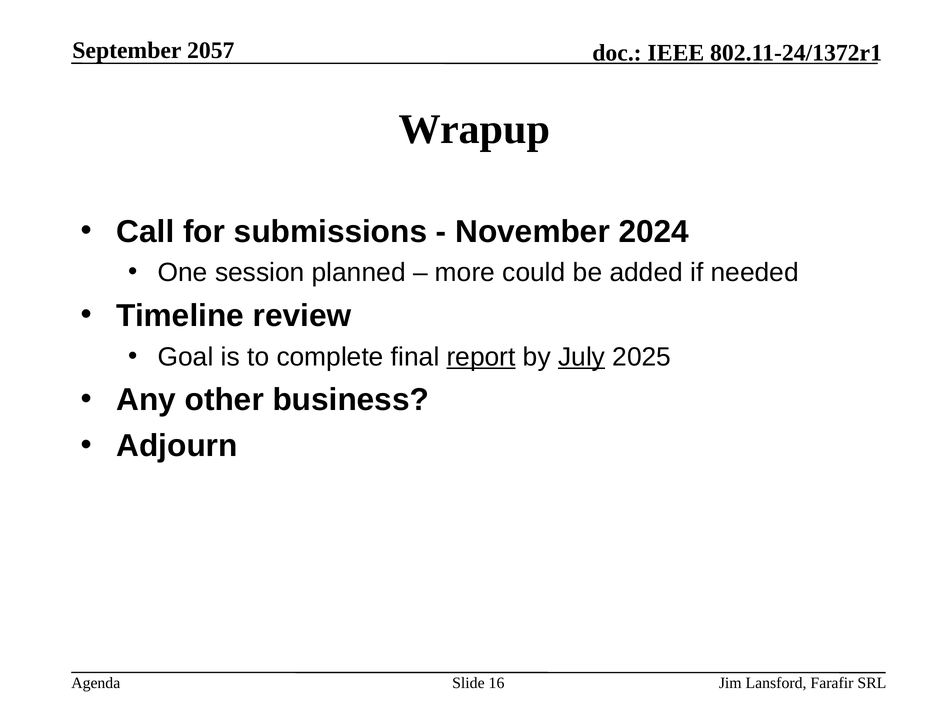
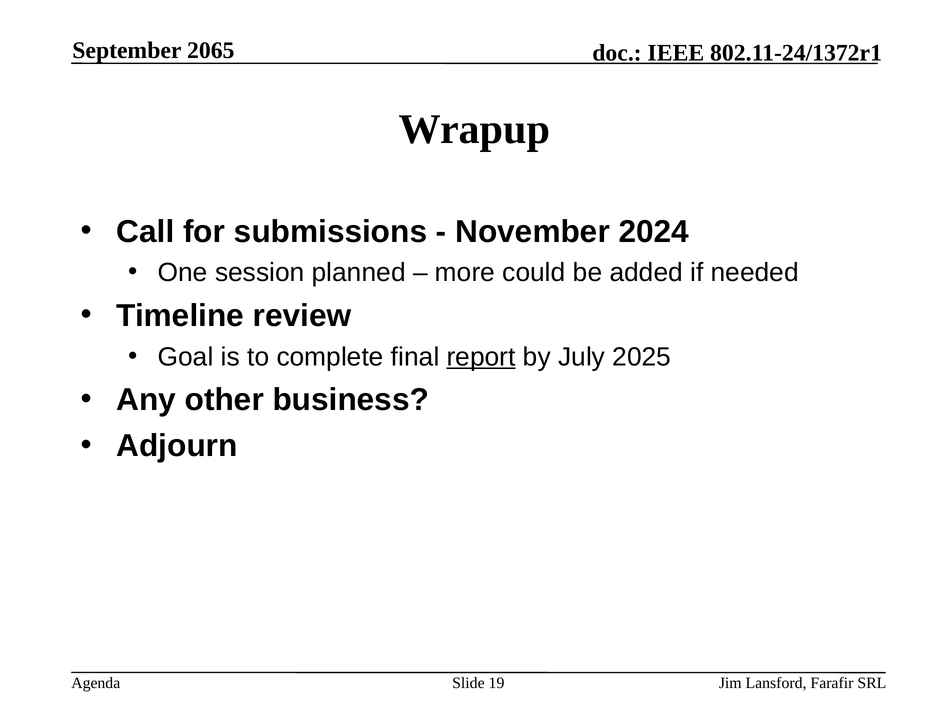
2057: 2057 -> 2065 (211, 50)
July underline: present -> none (582, 357)
16: 16 -> 19 (497, 683)
